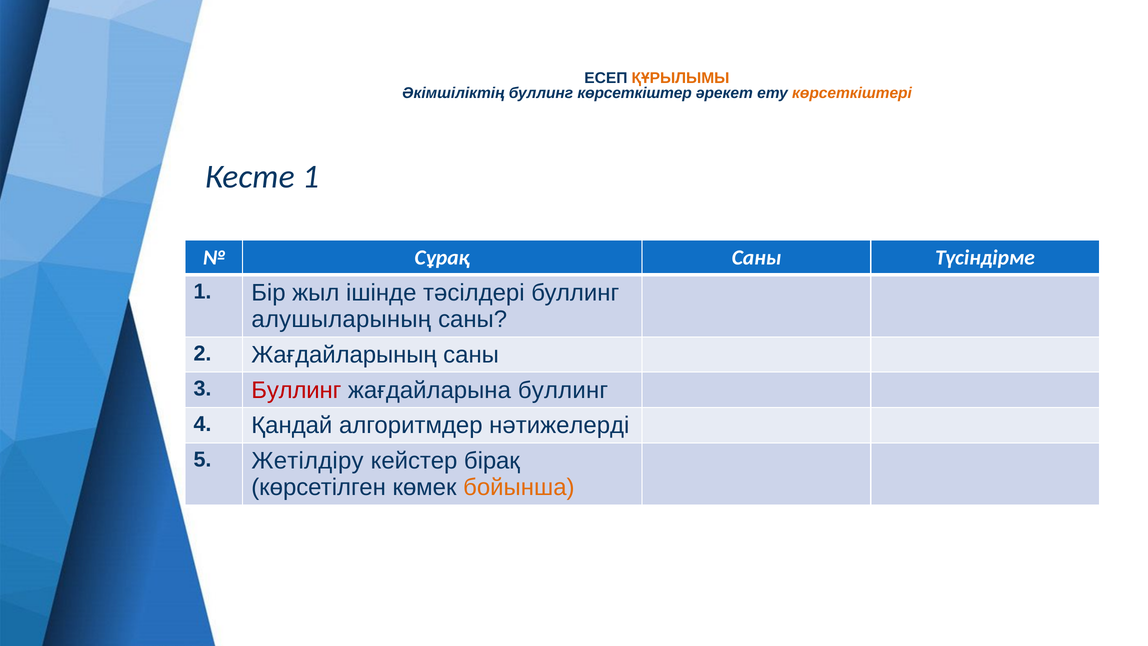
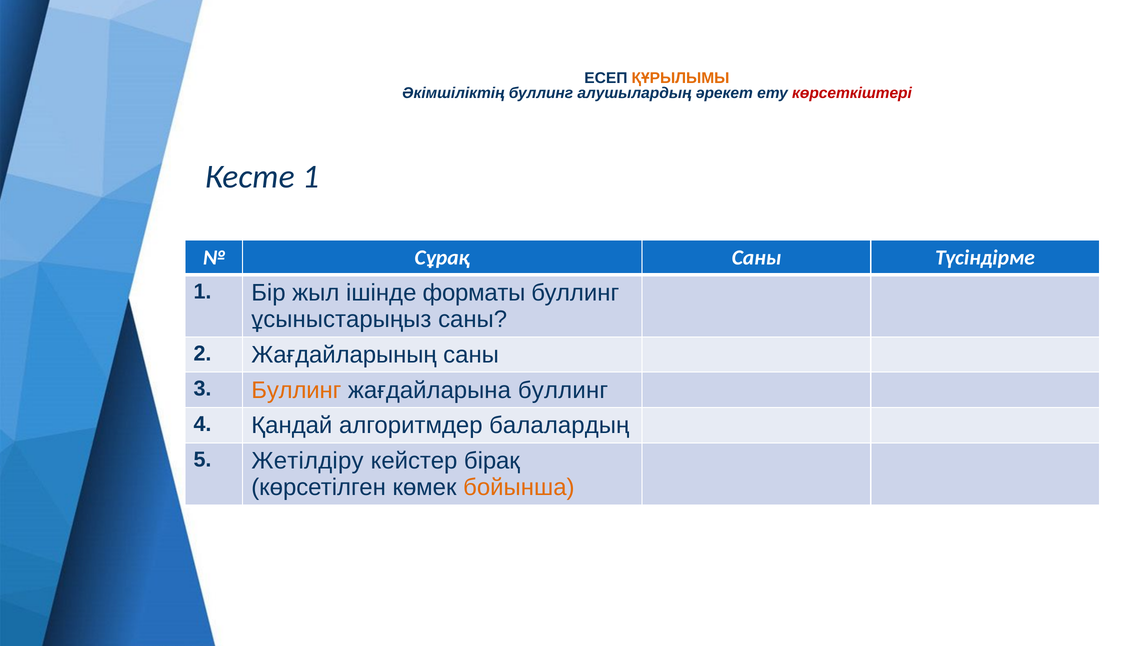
көрсеткіштер: көрсеткіштер -> алушылардың (635, 93)
көрсеткіштері colour: orange -> red (852, 93)
тәсілдері: тәсілдері -> форматы (474, 293)
алушыларының: алушыларының -> ұсыныстарыңыз (341, 319)
Буллинг colour: red -> orange (296, 390)
нәтижелерді: нәтижелерді -> балалардың (559, 425)
